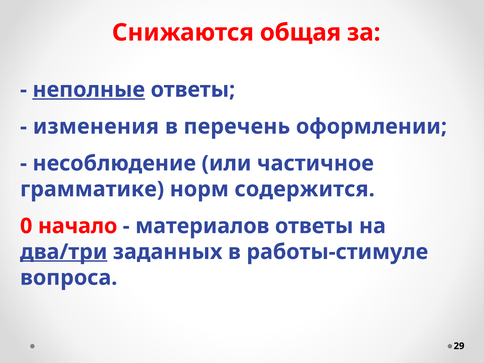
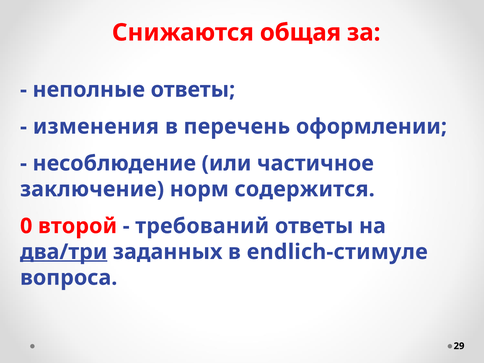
неполные underline: present -> none (89, 90)
грамматике: грамматике -> заключение (92, 189)
начало: начало -> второй (78, 226)
материалов: материалов -> требований (202, 226)
работы-стимуле: работы-стимуле -> endlich-стимуле (337, 252)
